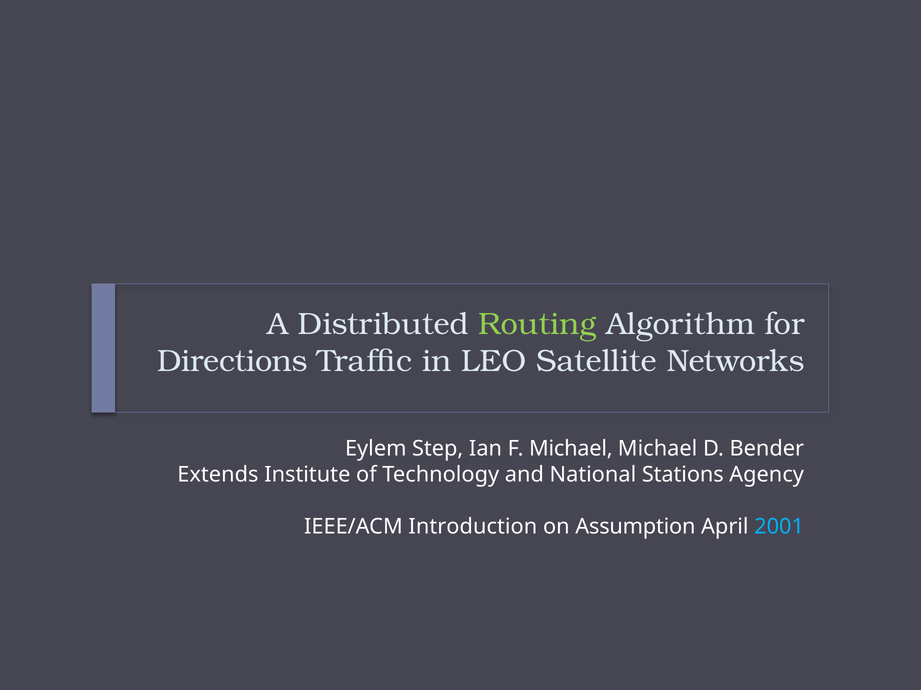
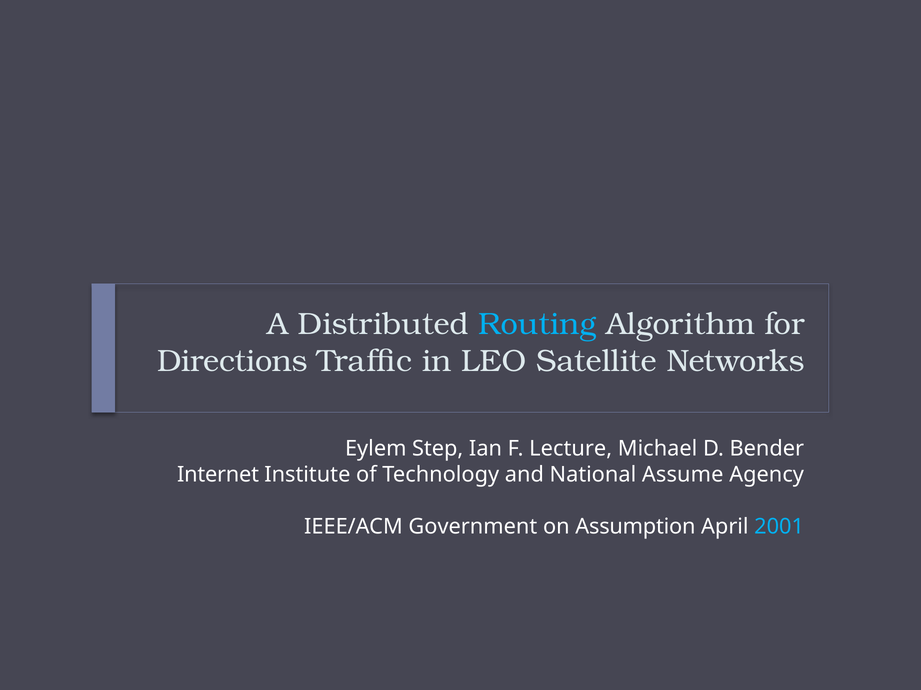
Routing colour: light green -> light blue (537, 324)
F Michael: Michael -> Lecture (571, 449)
Extends: Extends -> Internet (218, 475)
Stations: Stations -> Assume (683, 475)
Introduction: Introduction -> Government (473, 527)
